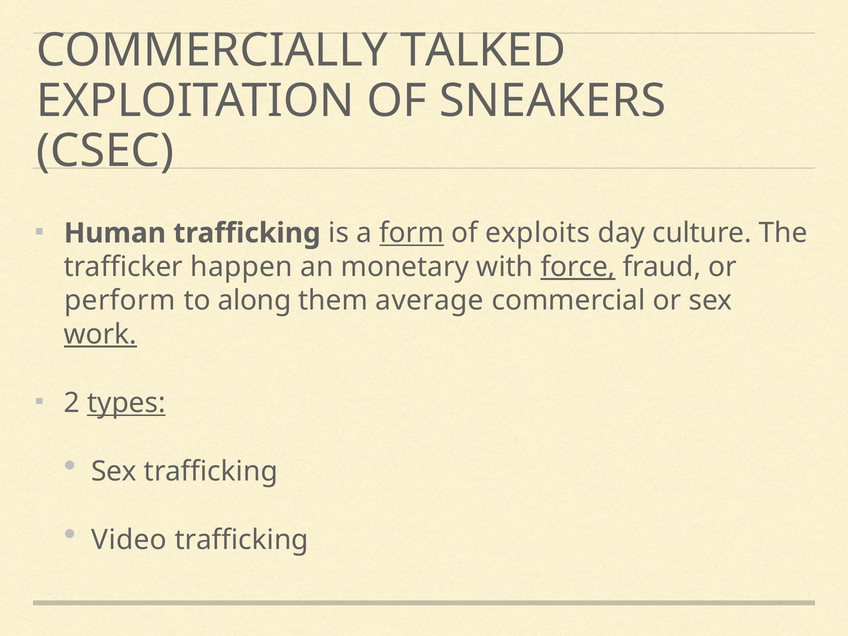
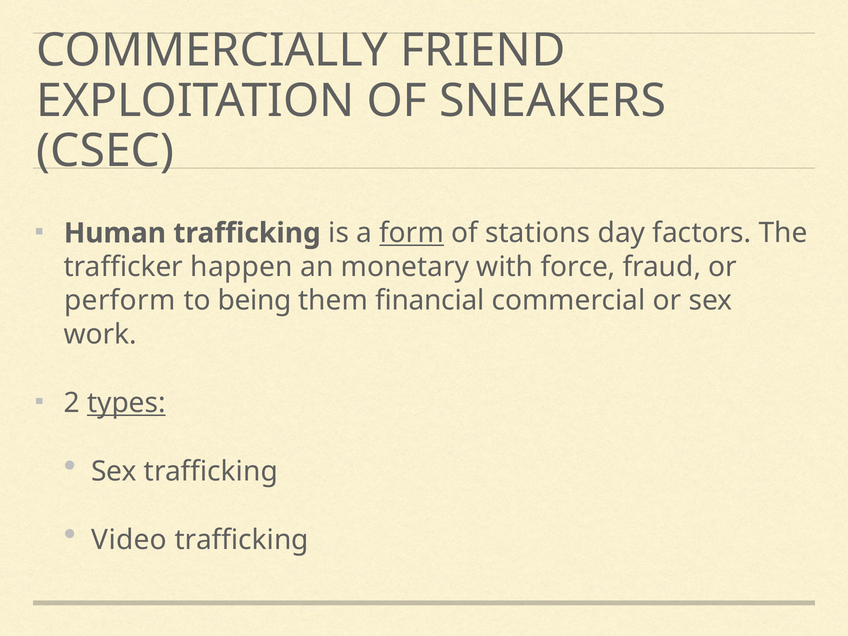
TALKED: TALKED -> FRIEND (483, 51)
exploits: exploits -> stations (538, 233)
culture: culture -> factors (702, 233)
force underline: present -> none (578, 267)
along: along -> being (255, 301)
average: average -> financial (430, 301)
work underline: present -> none (100, 334)
